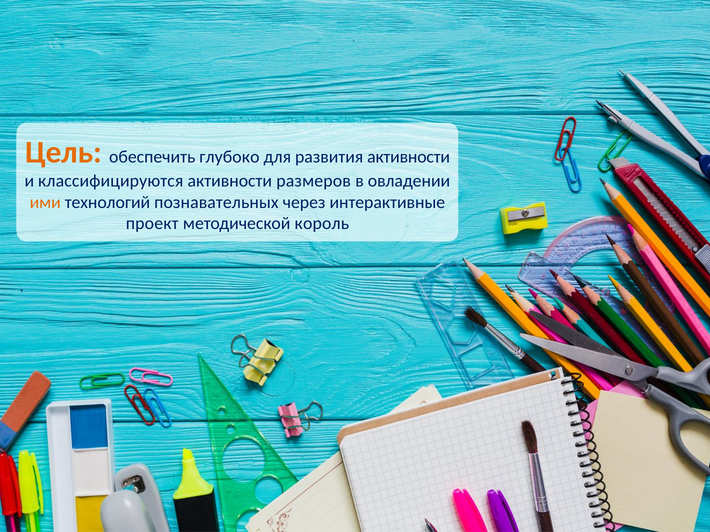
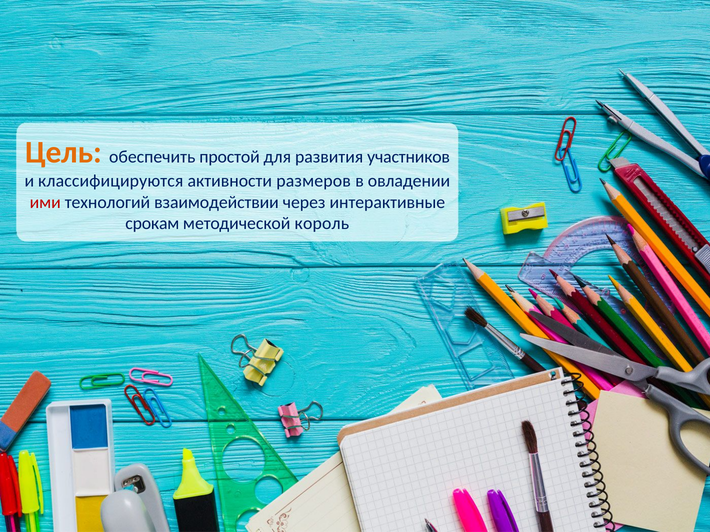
глубоко: глубоко -> простой (230, 157)
развития активности: активности -> участников (409, 157)
ими colour: orange -> red (45, 203)
познавательных: познавательных -> взаимодействии (217, 203)
проект: проект -> срокам (152, 224)
